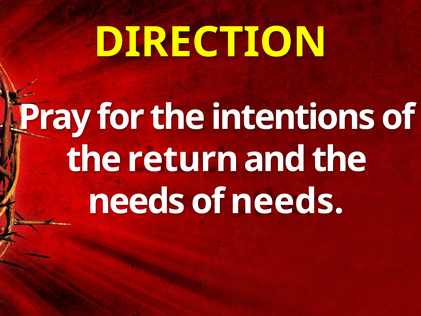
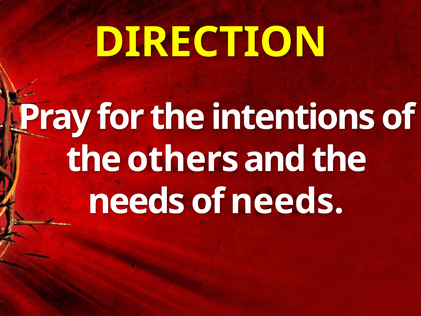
return: return -> others (183, 159)
